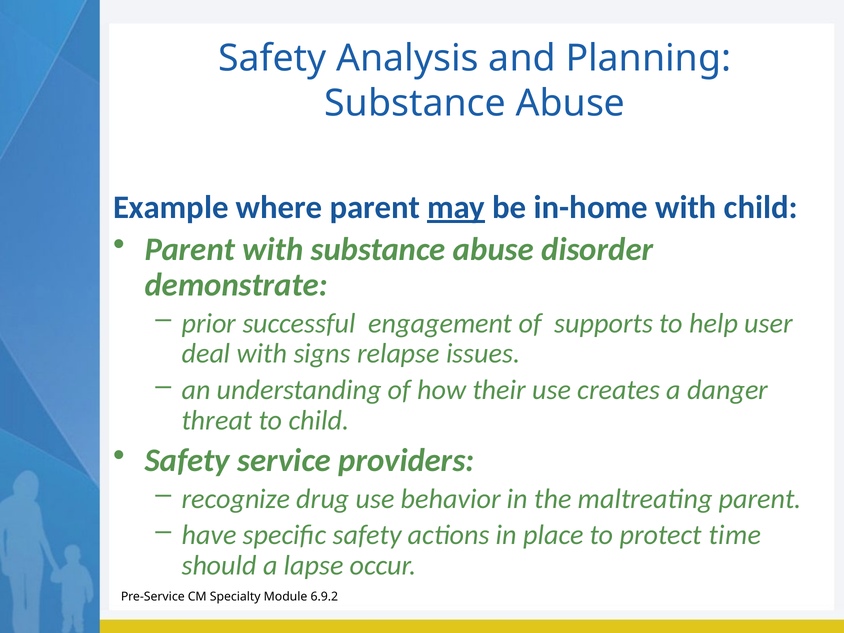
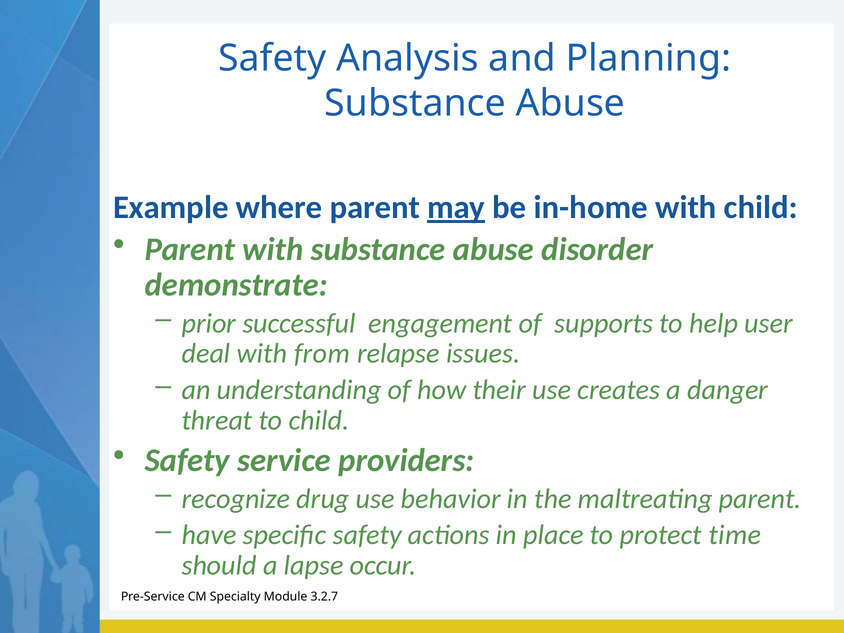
signs: signs -> from (322, 354)
6.9.2: 6.9.2 -> 3.2.7 (324, 597)
